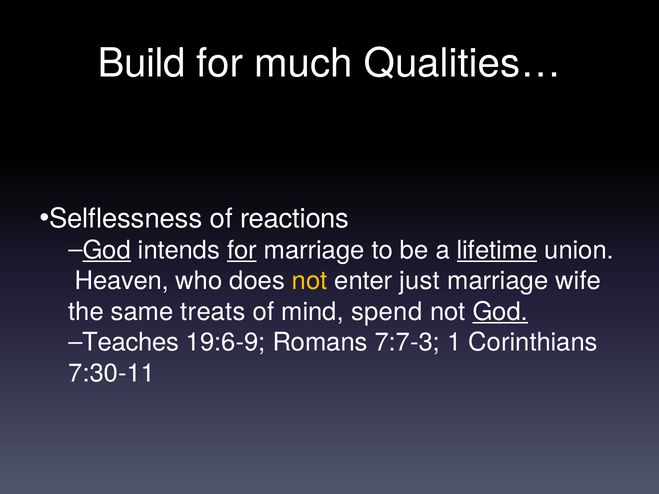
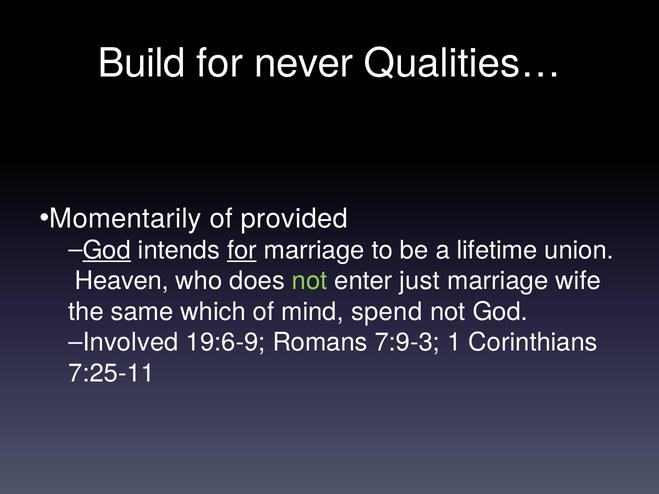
much: much -> never (304, 63)
Selflessness: Selflessness -> Momentarily (125, 219)
reactions: reactions -> provided (294, 219)
lifetime underline: present -> none (497, 250)
not colour: yellow -> light green (310, 281)
treats: treats -> which (213, 312)
God underline: present -> none (500, 312)
Teaches: Teaches -> Involved (131, 343)
7:7-3: 7:7-3 -> 7:9-3 (407, 343)
7:30-11: 7:30-11 -> 7:25-11 (112, 373)
